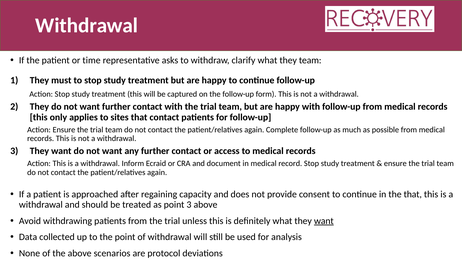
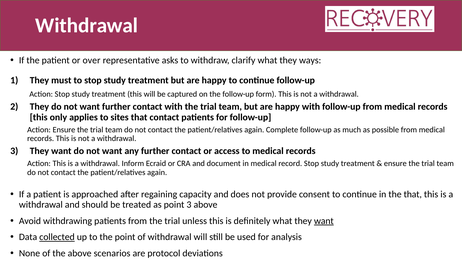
time: time -> over (92, 60)
they team: team -> ways (310, 60)
collected underline: none -> present (57, 237)
